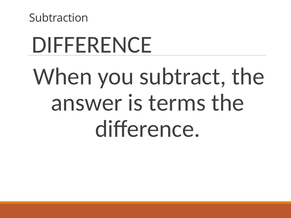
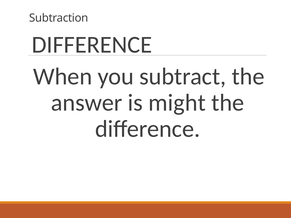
terms: terms -> might (177, 103)
